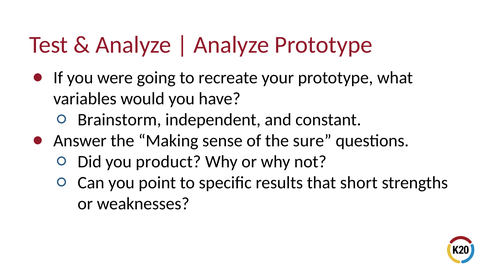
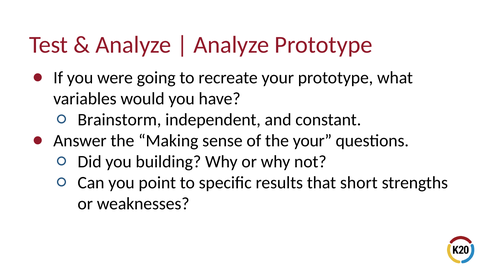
the sure: sure -> your (312, 141)
product: product -> building (168, 162)
